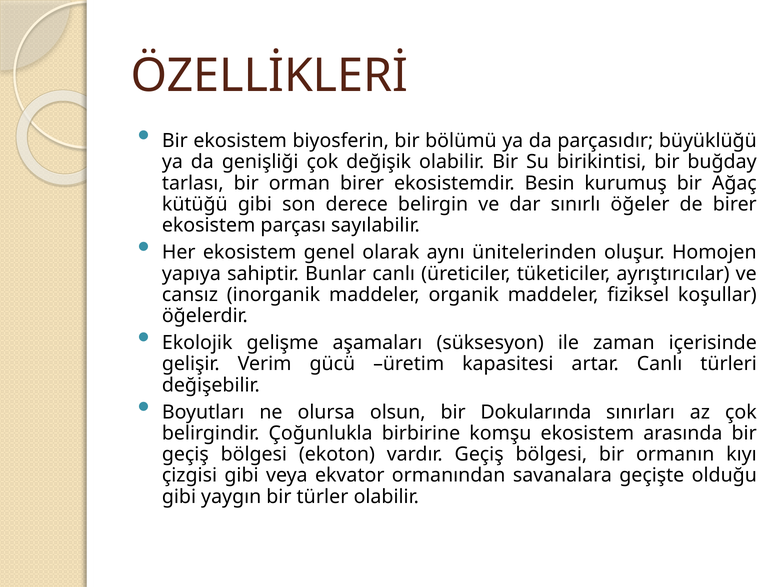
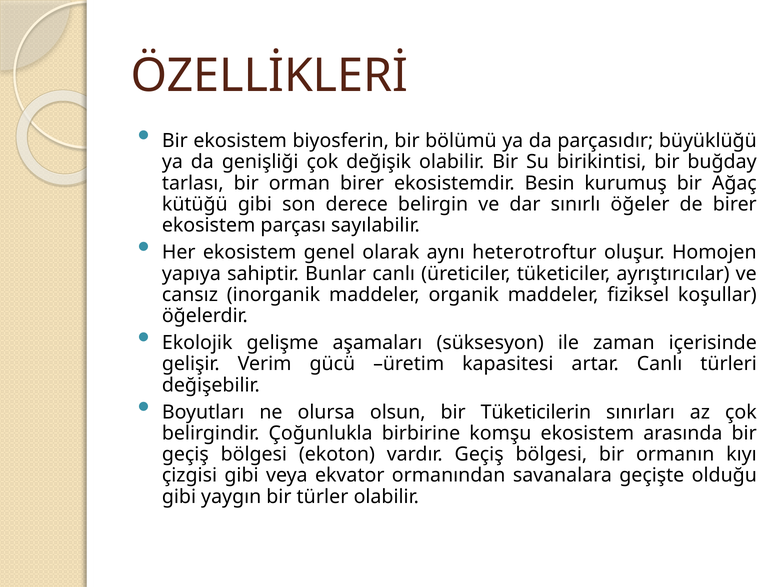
ünitelerinden: ünitelerinden -> heterotroftur (534, 253)
Dokularında: Dokularında -> Tüketicilerin (536, 412)
